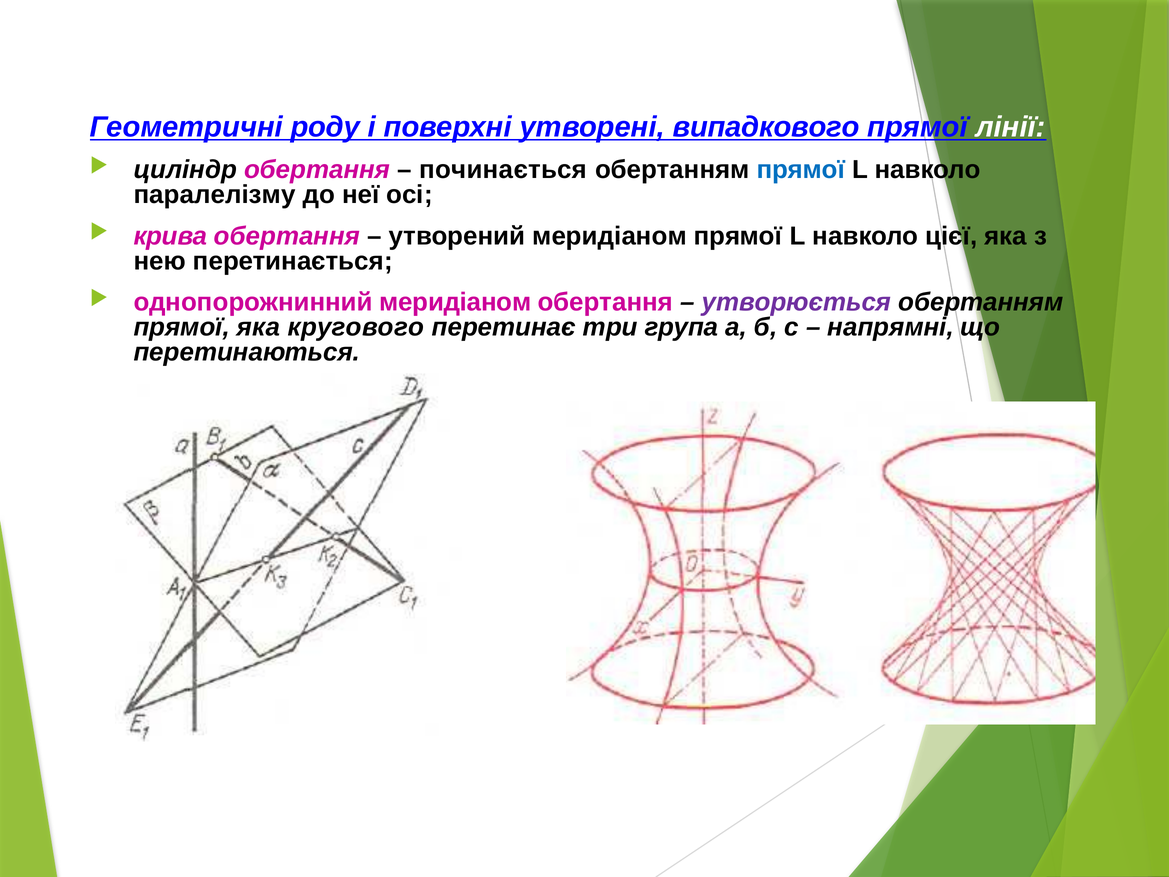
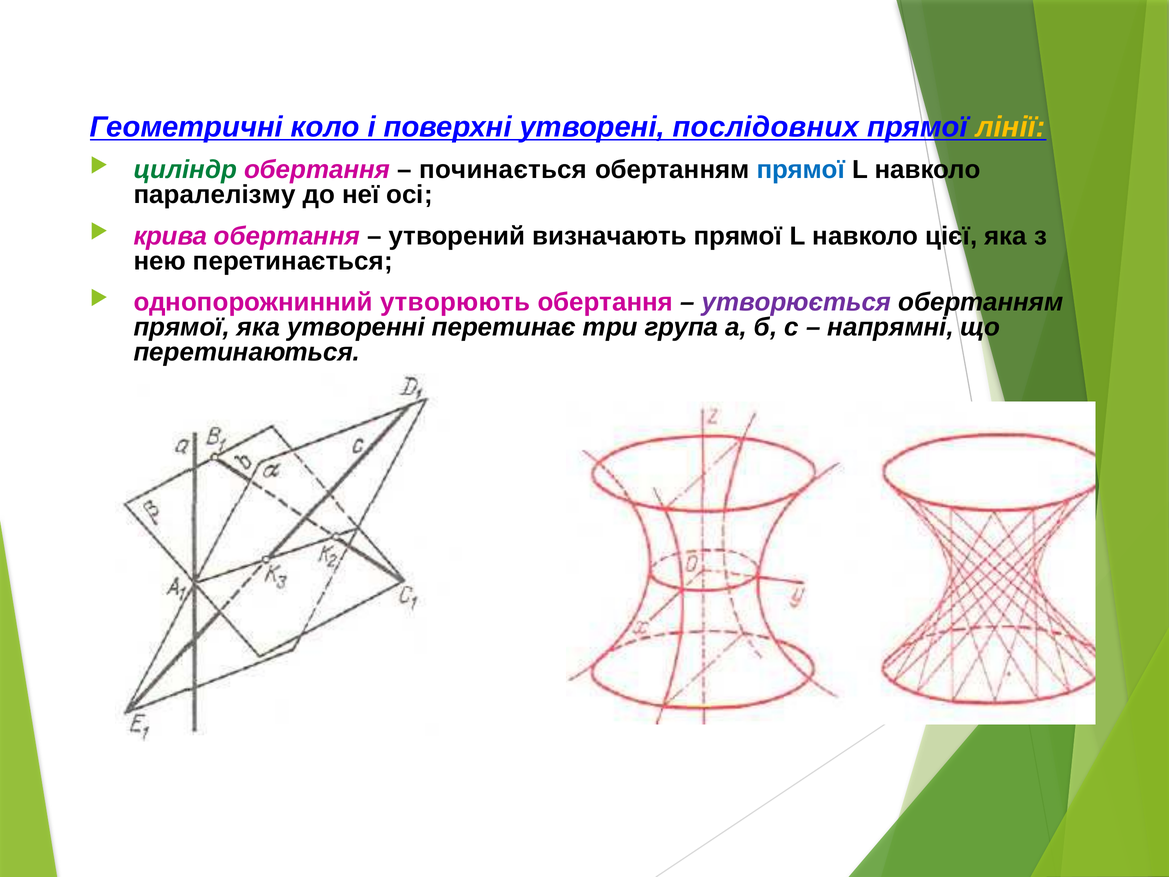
роду: роду -> коло (325, 127)
випадкового: випадкового -> послідовних (766, 127)
лінії colour: white -> yellow (1011, 127)
циліндр colour: black -> green (185, 170)
утворений меридіаном: меридіаном -> визначають (610, 236)
однопорожнинний меридіаном: меридіаном -> утворюють (455, 302)
кругового: кругового -> утворенні (356, 327)
